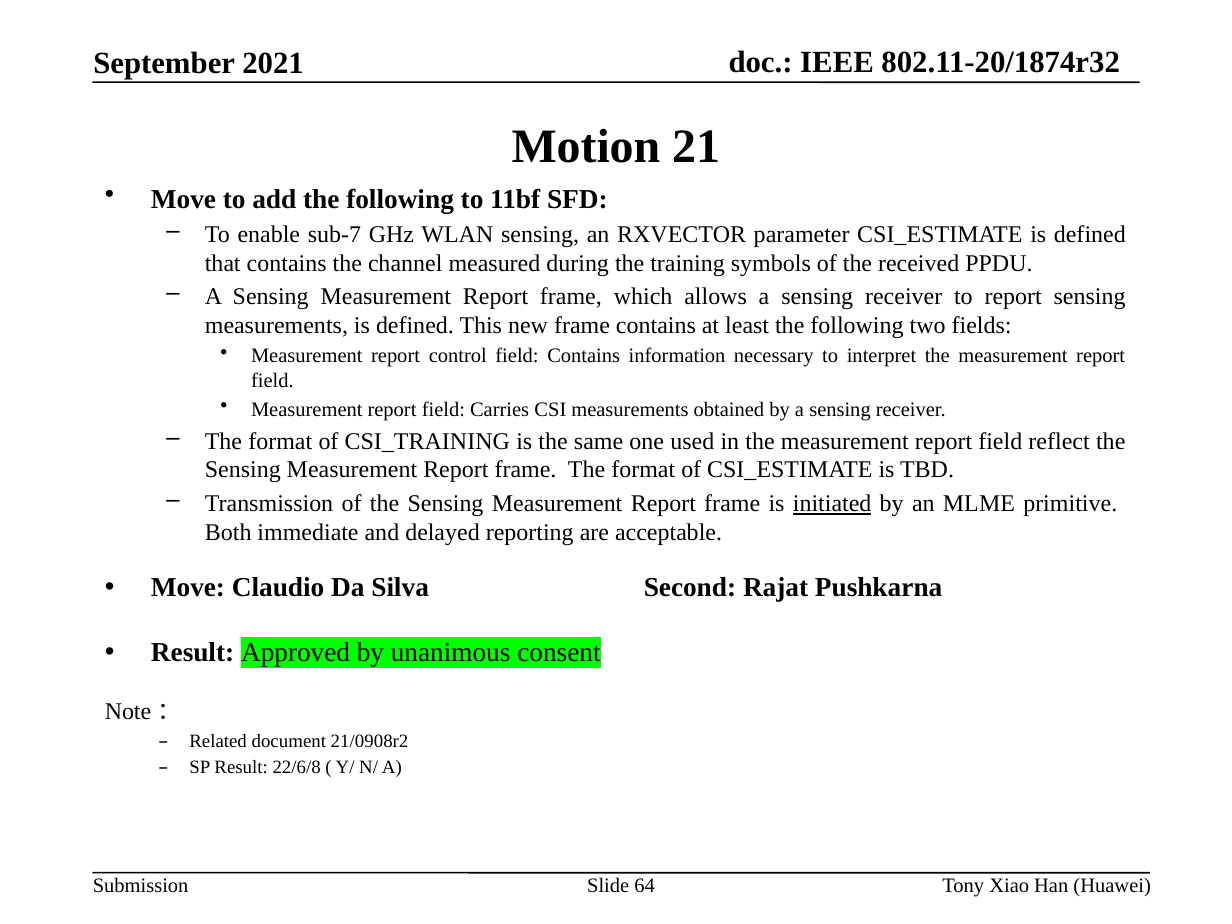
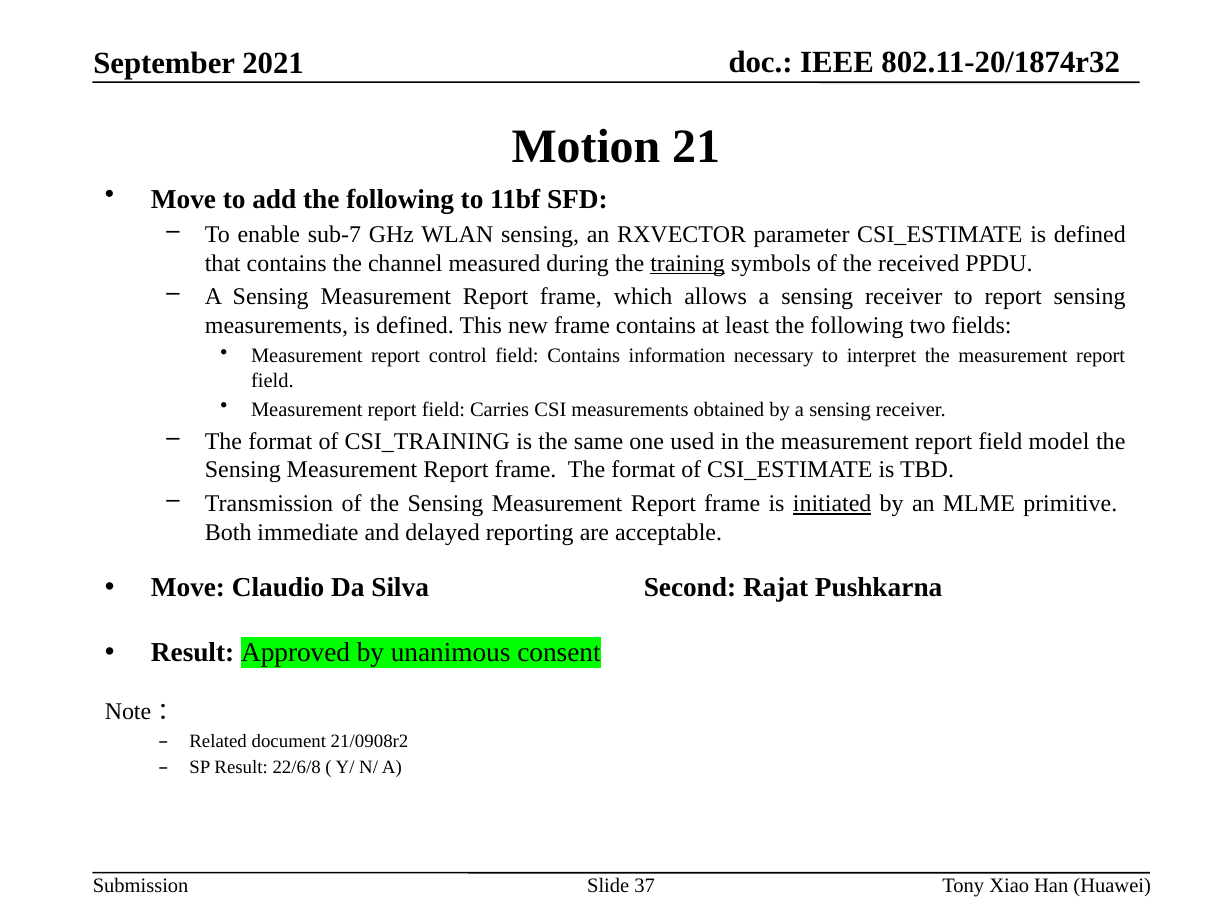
training underline: none -> present (688, 263)
reflect: reflect -> model (1059, 441)
64: 64 -> 37 (645, 886)
